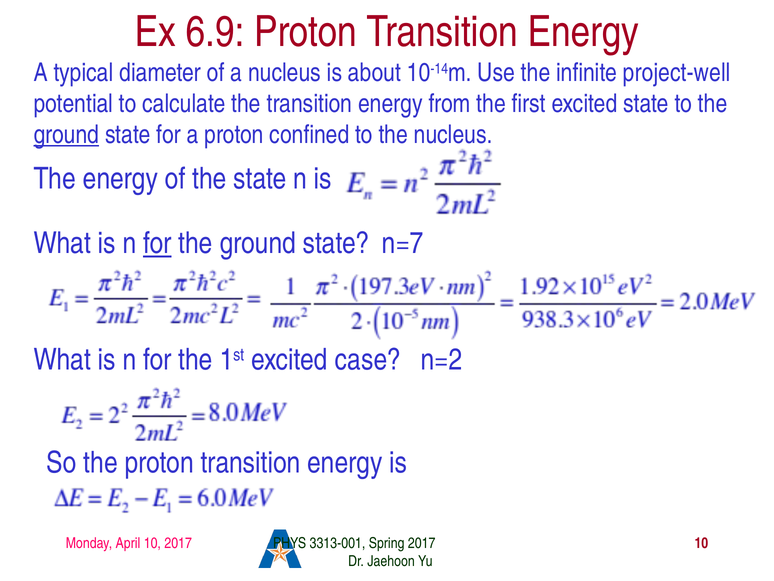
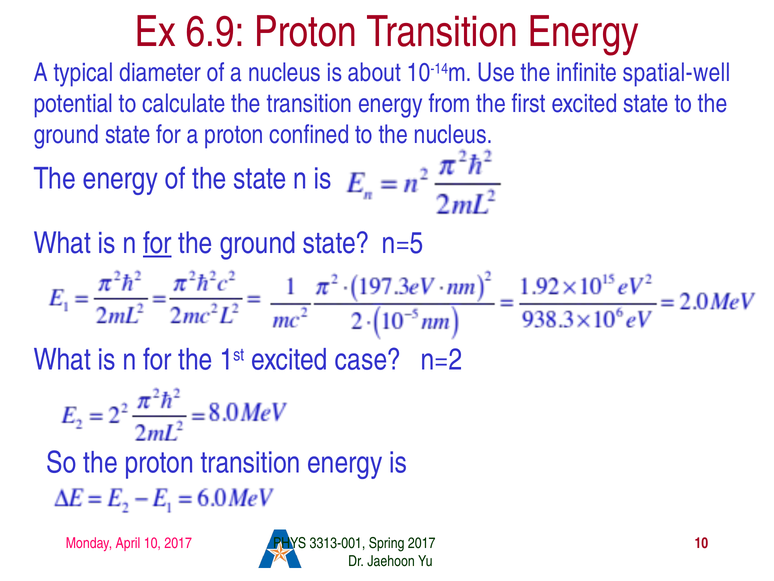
project-well: project-well -> spatial-well (677, 73)
ground underline: present -> none (66, 135)
n=7: n=7 -> n=5 (403, 243)
